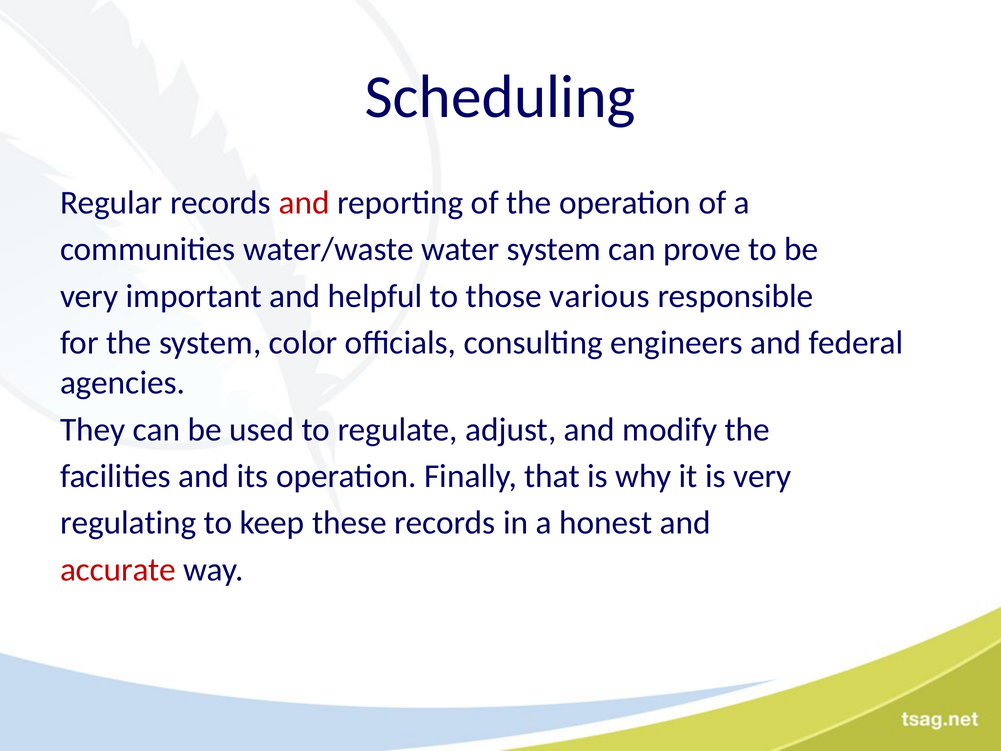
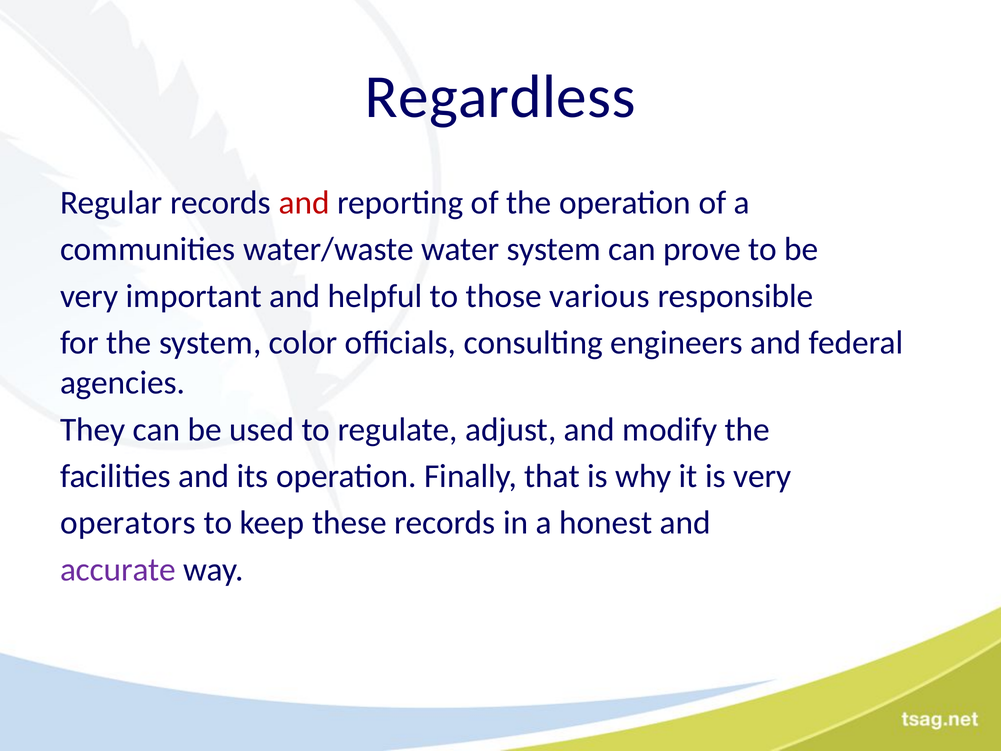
Scheduling: Scheduling -> Regardless (500, 97)
regulating: regulating -> operators (128, 523)
accurate colour: red -> purple (118, 569)
